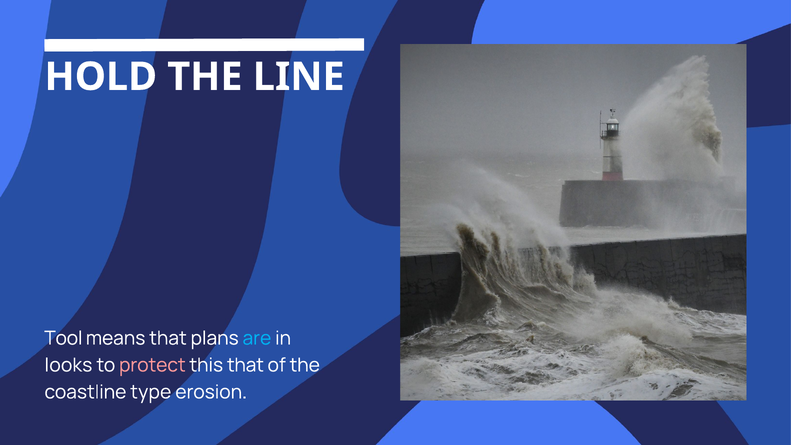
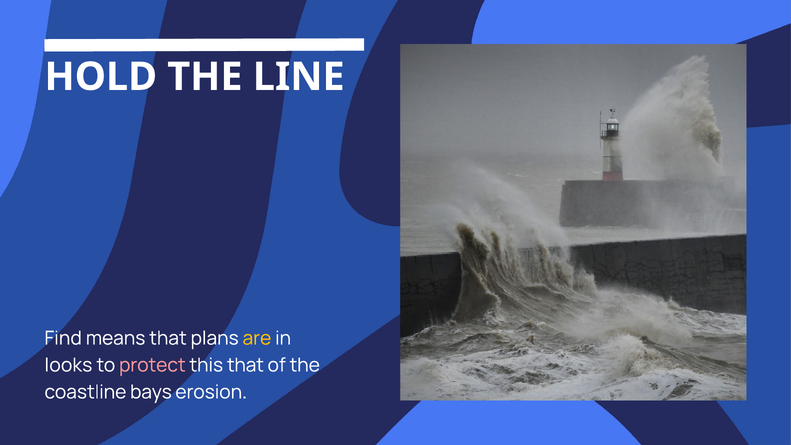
Tool: Tool -> Find (63, 338)
are colour: light blue -> yellow (257, 338)
type: type -> bays (151, 392)
